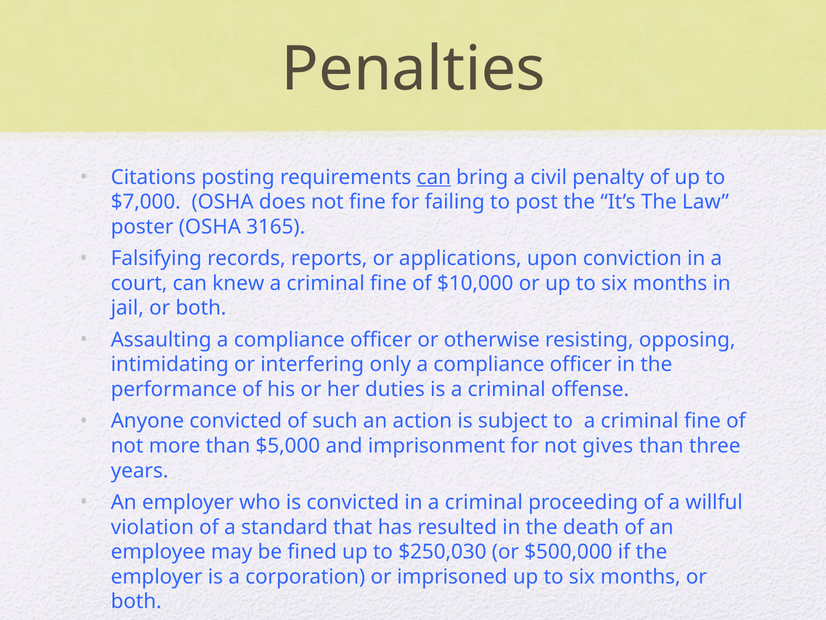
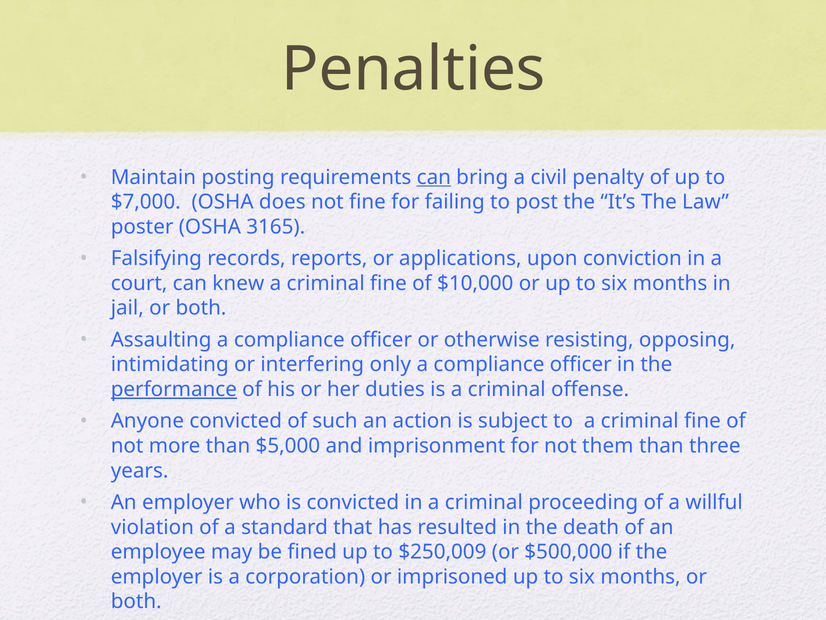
Citations: Citations -> Maintain (153, 177)
performance underline: none -> present (174, 389)
gives: gives -> them (608, 446)
$250,030: $250,030 -> $250,009 (442, 552)
